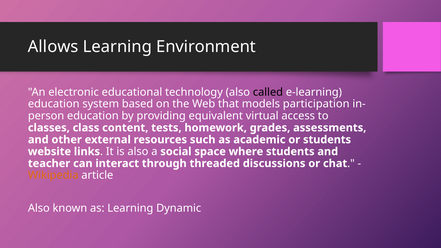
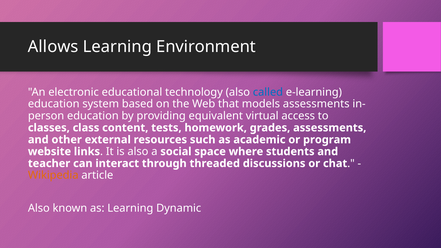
called colour: black -> blue (268, 92)
models participation: participation -> assessments (316, 104)
or students: students -> program (327, 140)
